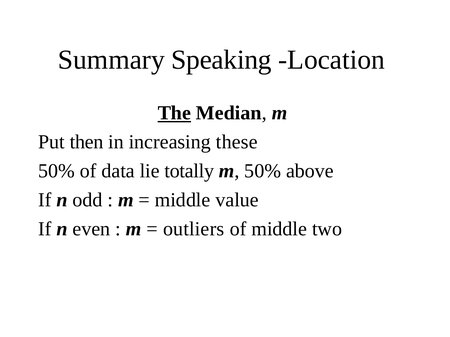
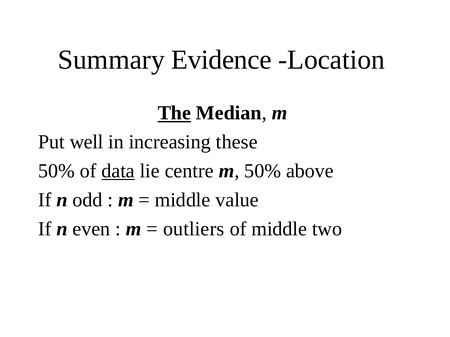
Speaking: Speaking -> Evidence (221, 60)
then: then -> well (87, 142)
data underline: none -> present (118, 171)
totally: totally -> centre (189, 171)
